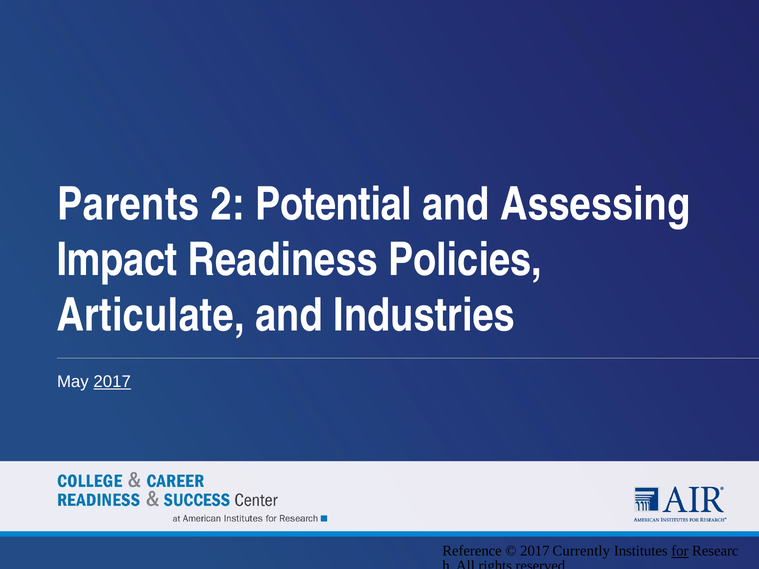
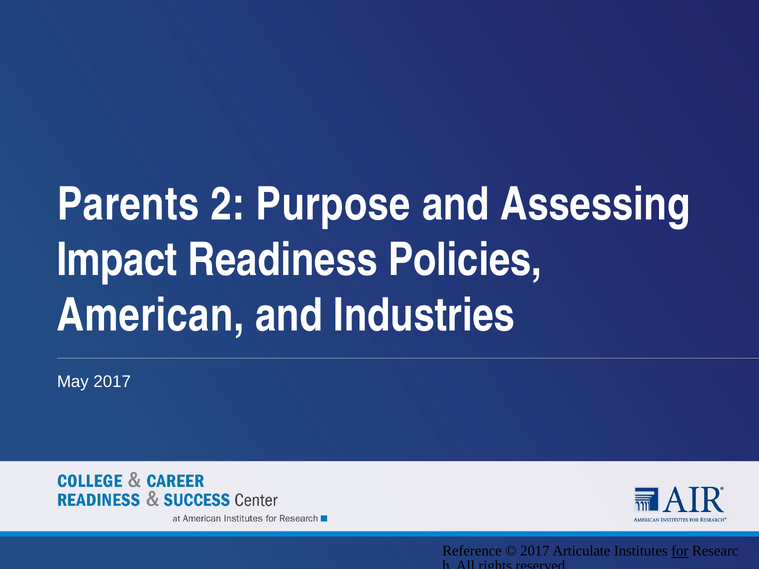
Potential: Potential -> Purpose (333, 205)
Articulate: Articulate -> American (151, 316)
2017 underline: present -> none (112, 382)
Currently: Currently -> Articulate (581, 551)
